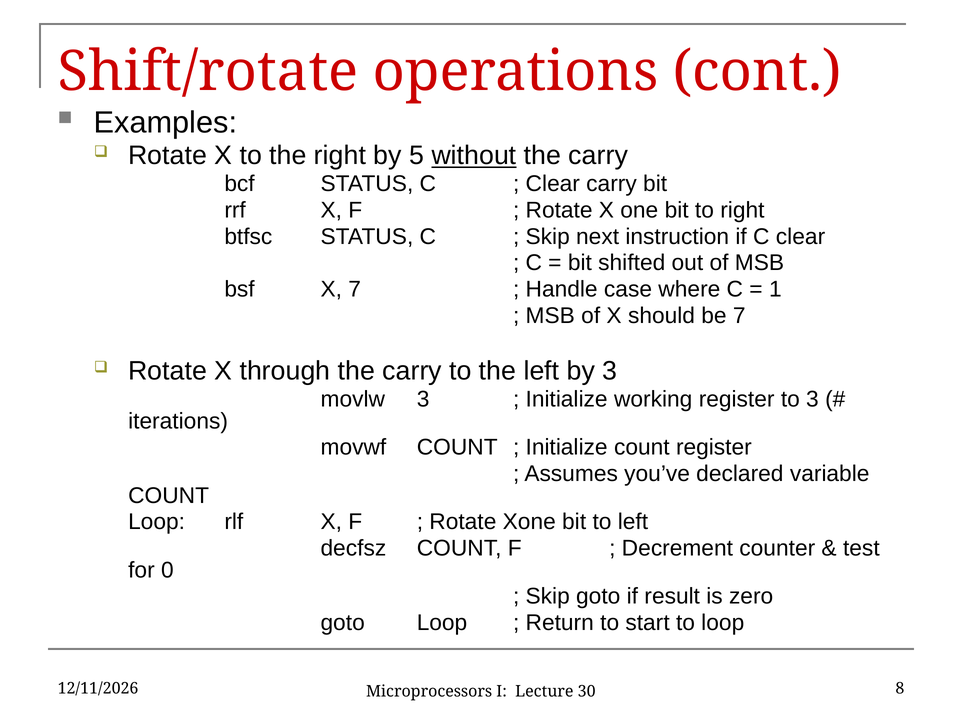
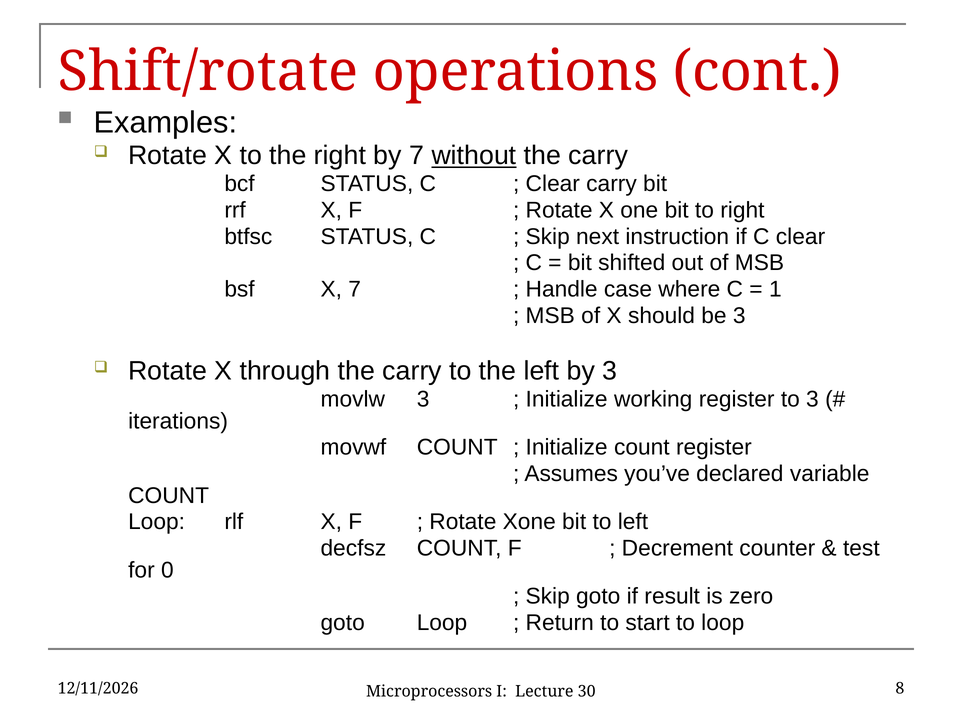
by 5: 5 -> 7 (417, 156)
be 7: 7 -> 3 (739, 316)
